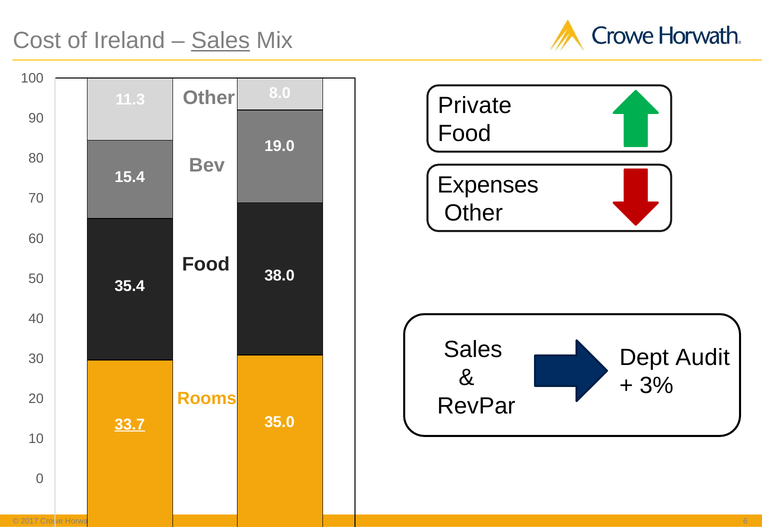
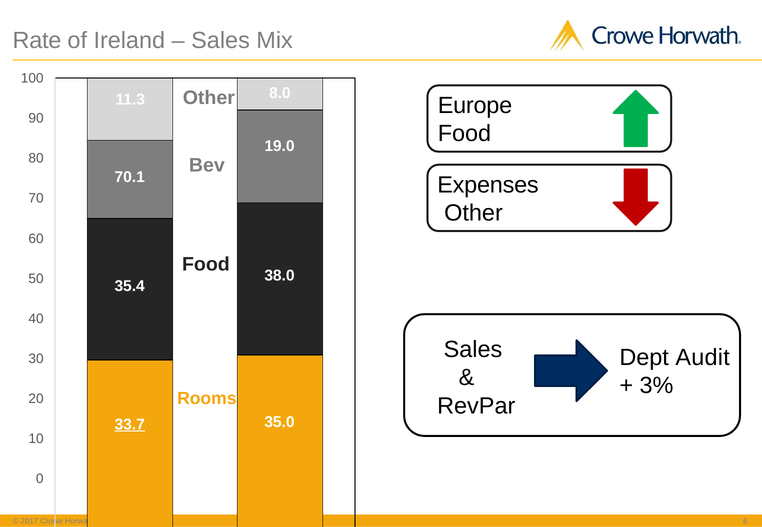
Cost: Cost -> Rate (37, 41)
Sales underline: present -> none (221, 41)
Private: Private -> Europe (475, 105)
15.4: 15.4 -> 70.1 (130, 177)
